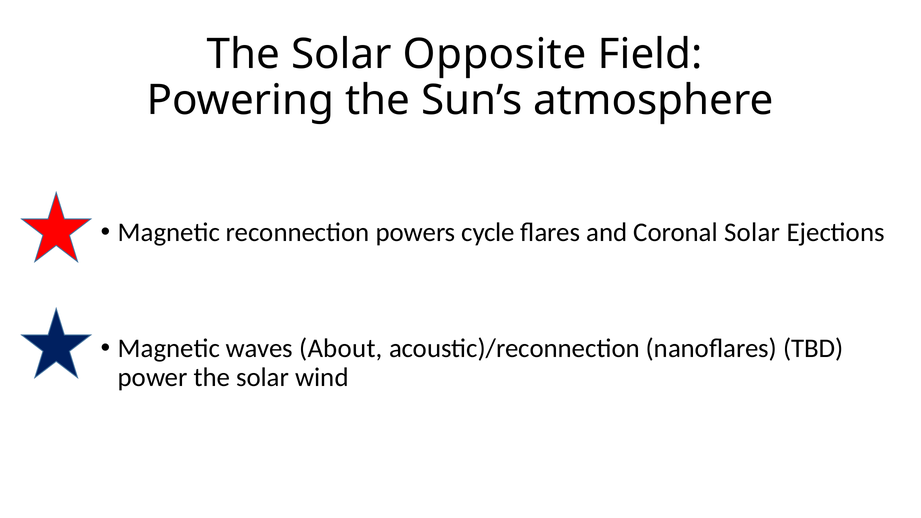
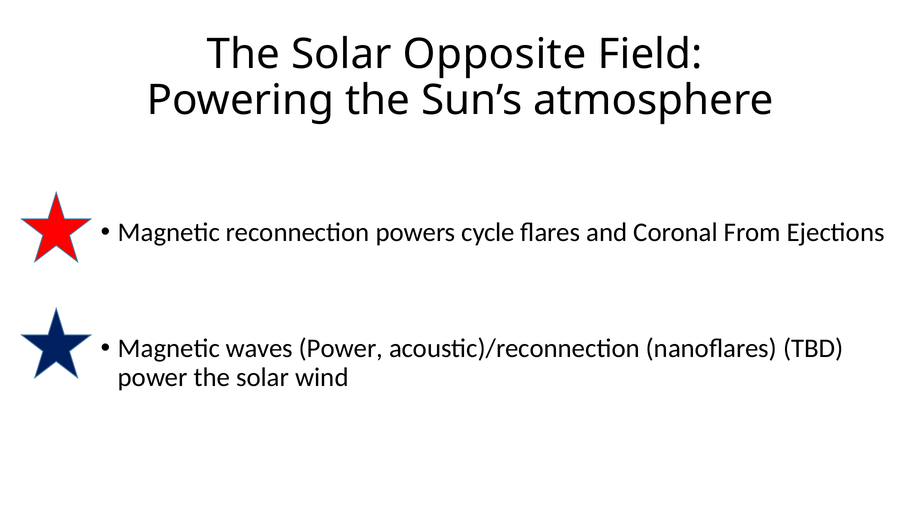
Coronal Solar: Solar -> From (752, 233)
waves About: About -> Power (341, 348)
